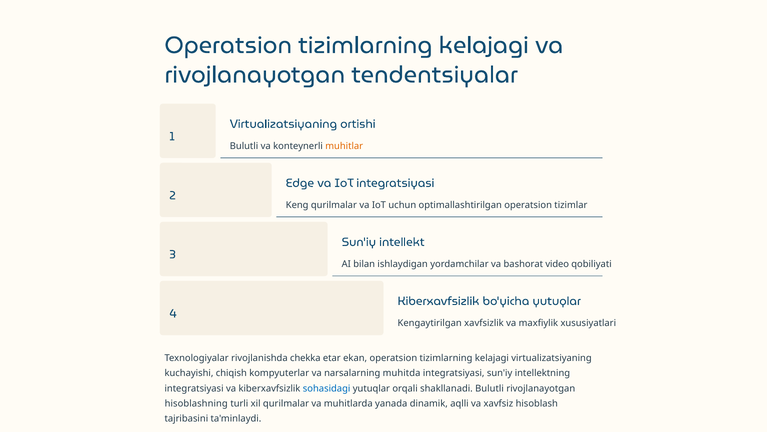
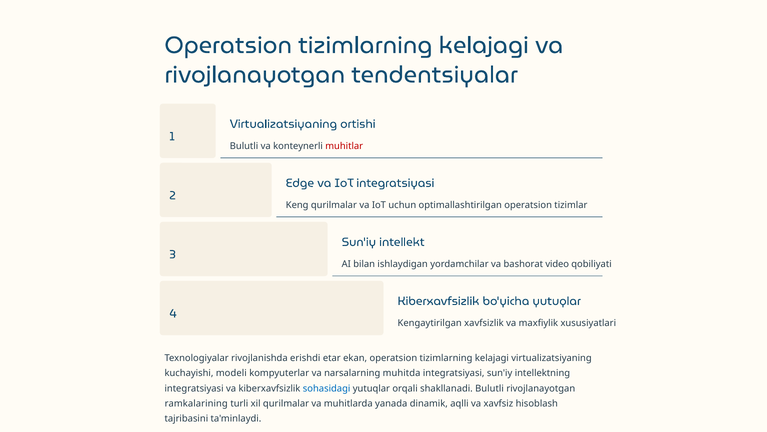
muhitlar colour: orange -> red (344, 146)
chekka: chekka -> erishdi (305, 358)
chiqish: chiqish -> modeli (231, 373)
hisoblashning: hisoblashning -> ramkalarining (196, 403)
